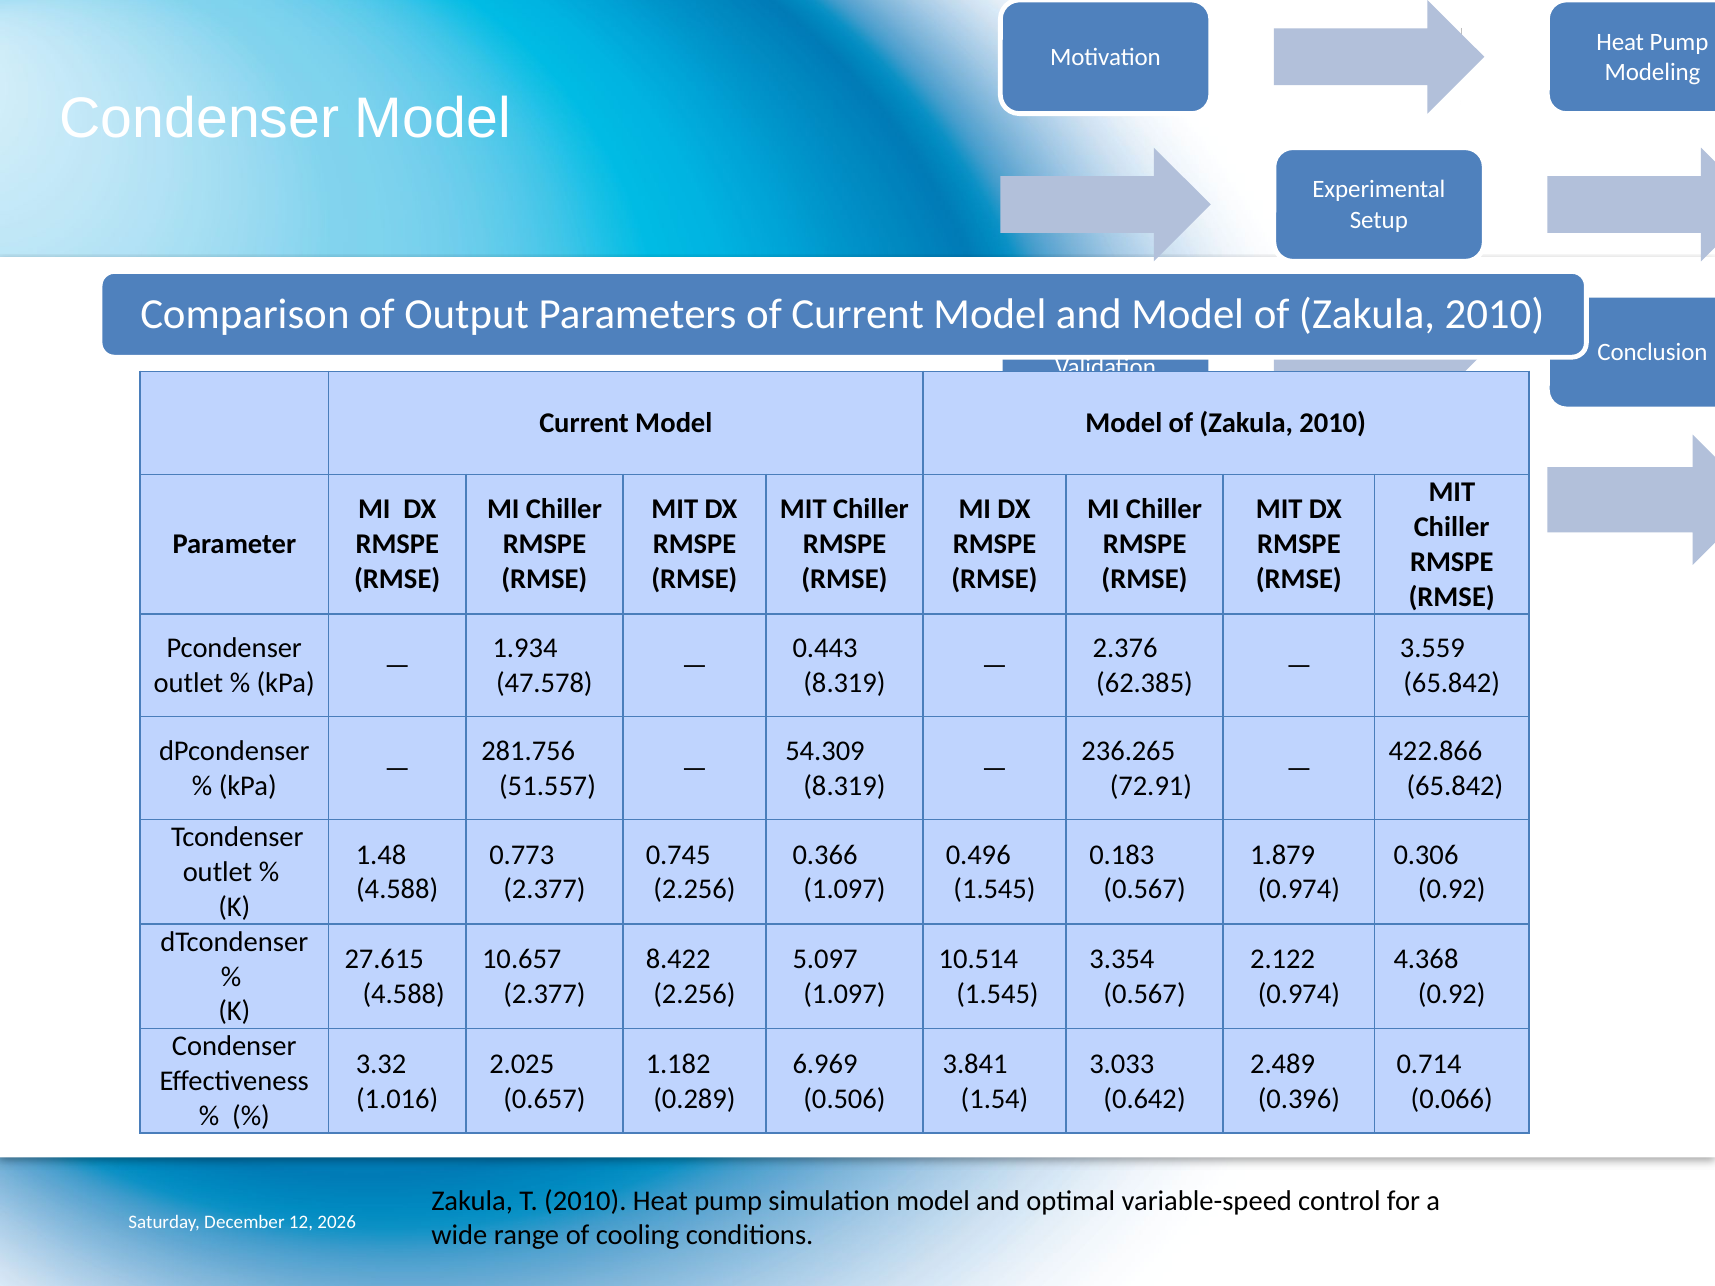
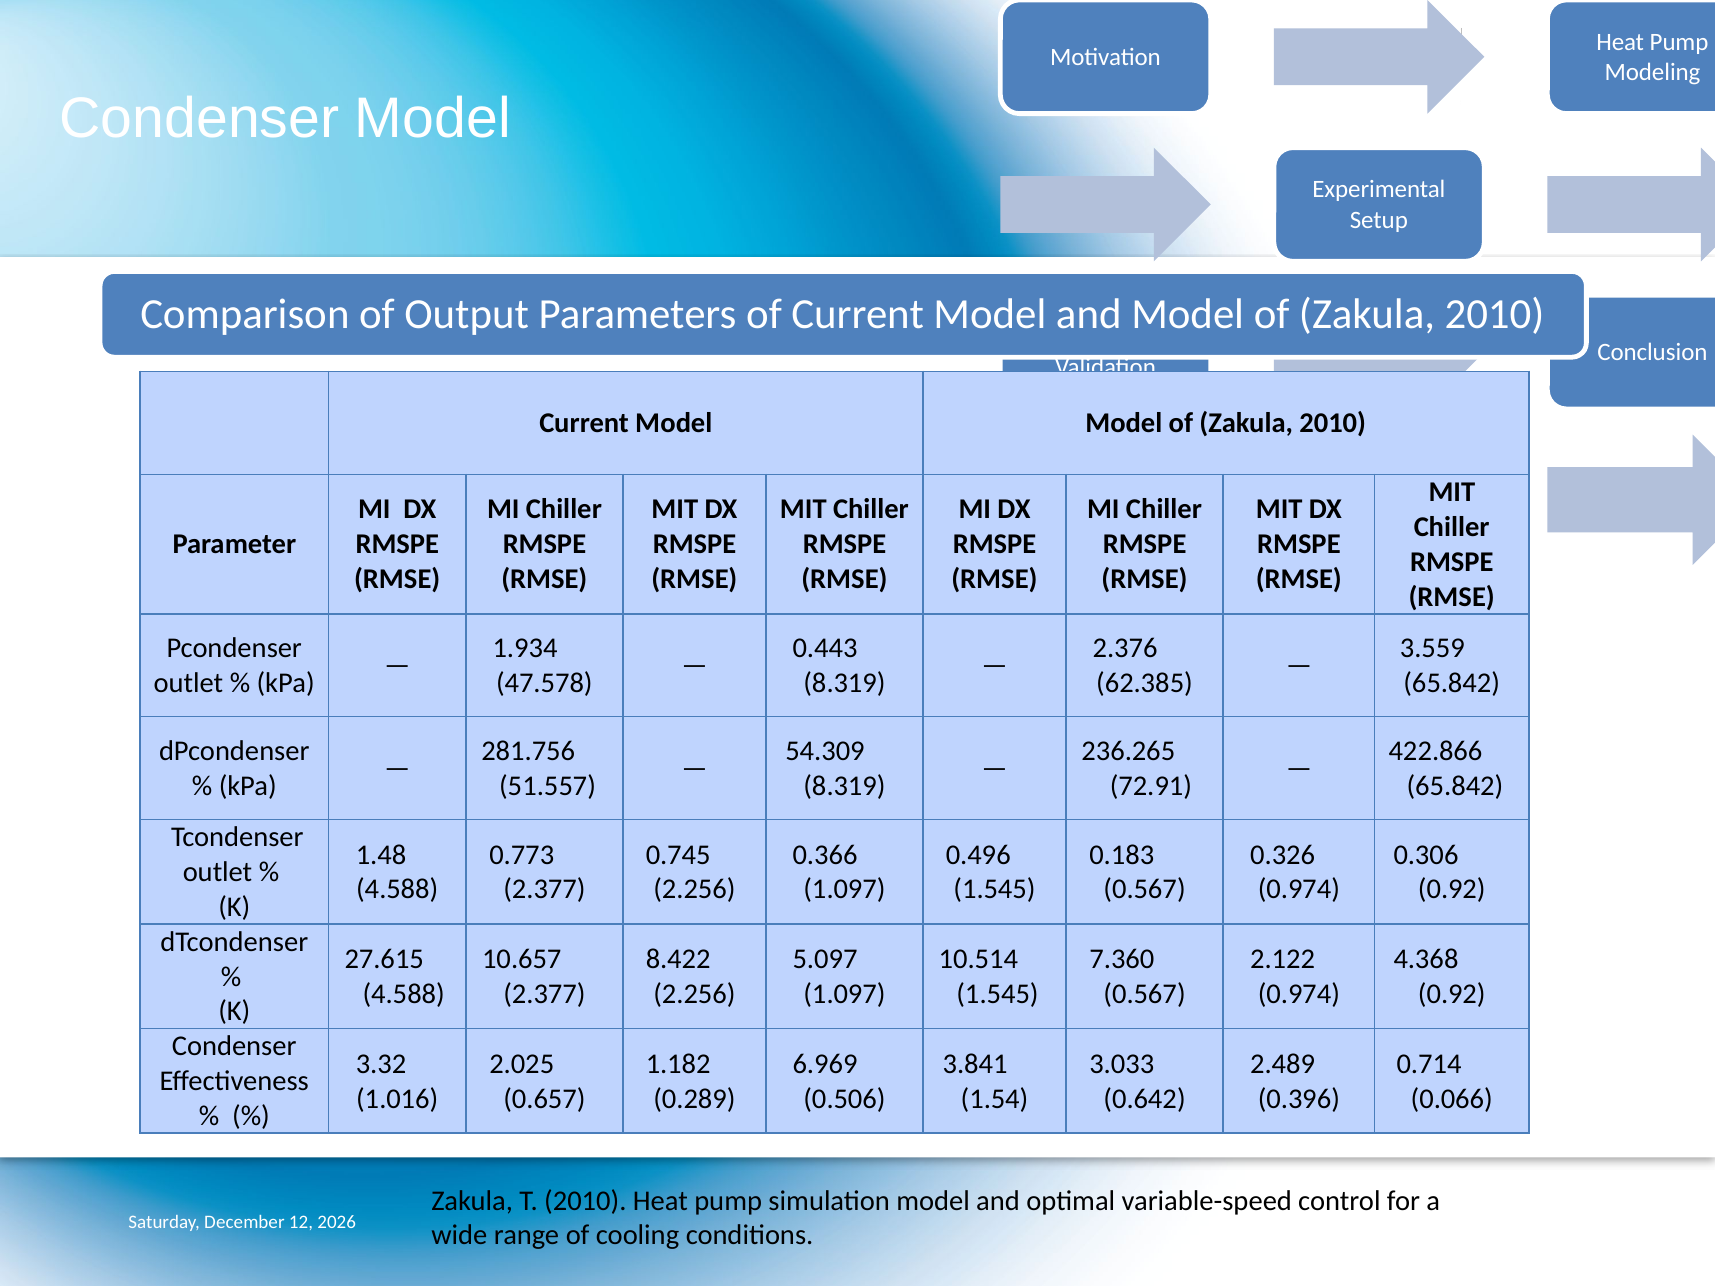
1.879: 1.879 -> 0.326 (1283, 855)
3.354: 3.354 -> 7.360 (1122, 959)
